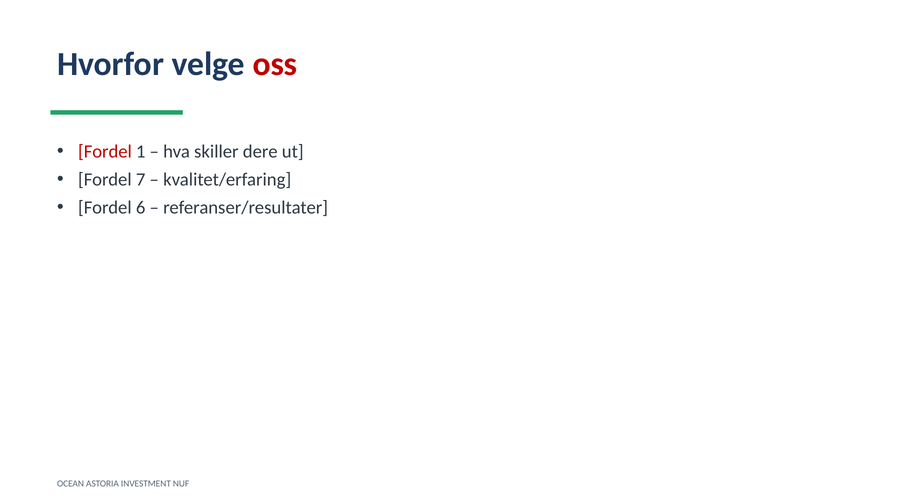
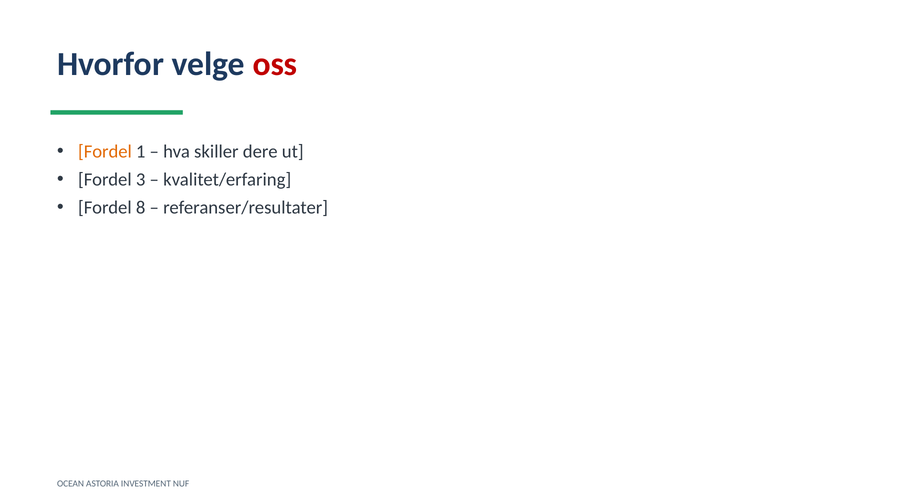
Fordel colour: red -> orange (105, 152)
7: 7 -> 3 (141, 180)
6: 6 -> 8 (141, 208)
